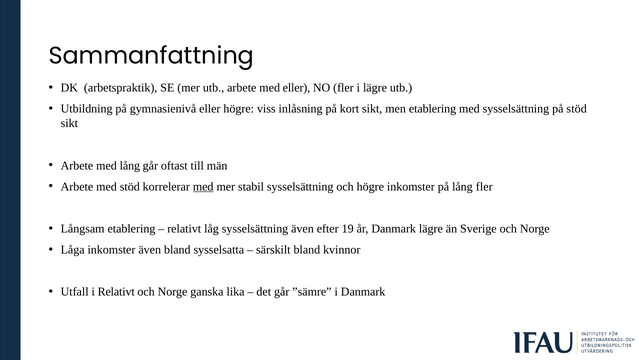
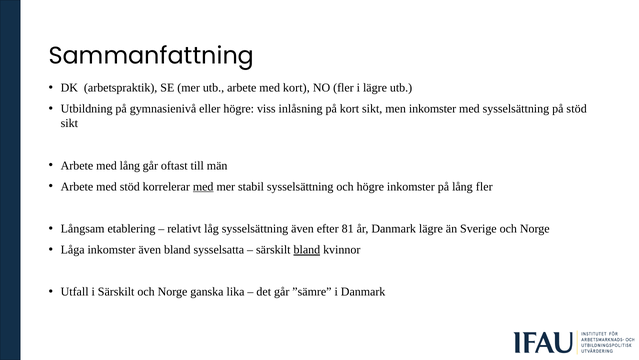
med eller: eller -> kort (296, 88)
men etablering: etablering -> inkomster (433, 109)
19: 19 -> 81 (348, 228)
bland underline: none -> present (307, 249)
i Relativt: Relativt -> Särskilt (116, 292)
